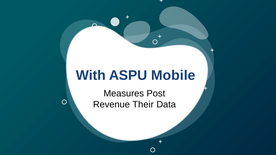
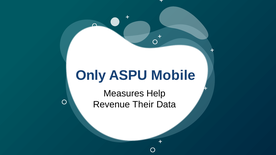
With: With -> Only (91, 75)
Post: Post -> Help (156, 94)
